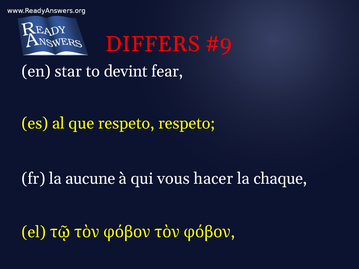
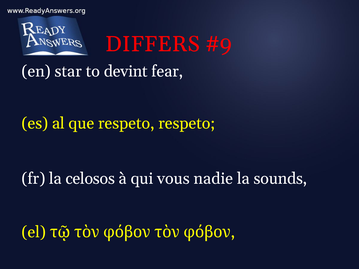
aucune: aucune -> celosos (90, 179)
hacer: hacer -> nadie (213, 179)
chaque: chaque -> sounds (280, 179)
